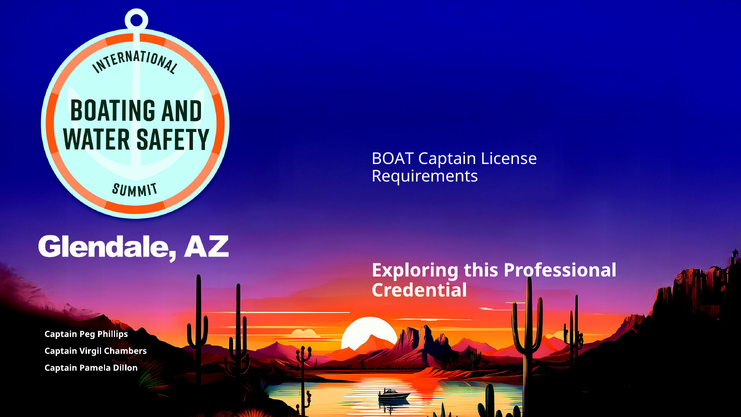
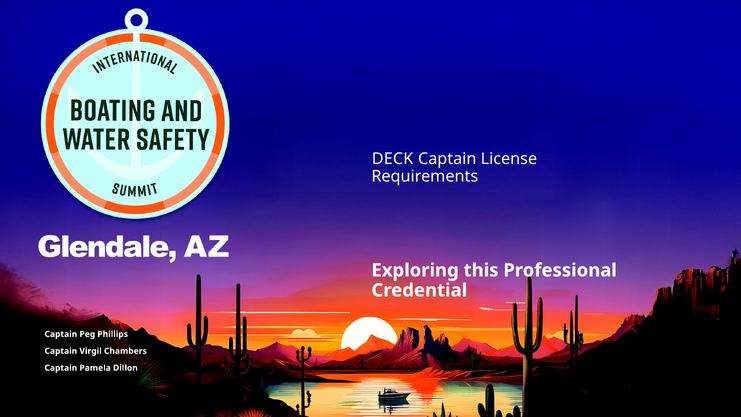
BOAT: BOAT -> DECK (393, 159)
